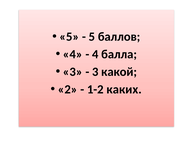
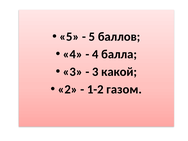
каких: каких -> газом (124, 89)
